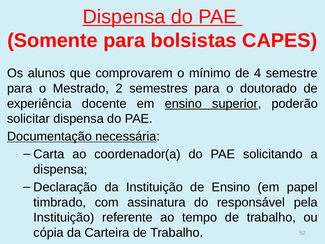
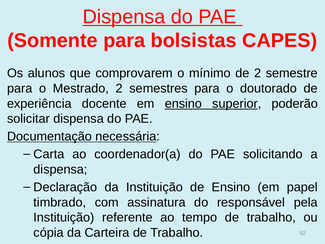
de 4: 4 -> 2 (258, 73)
